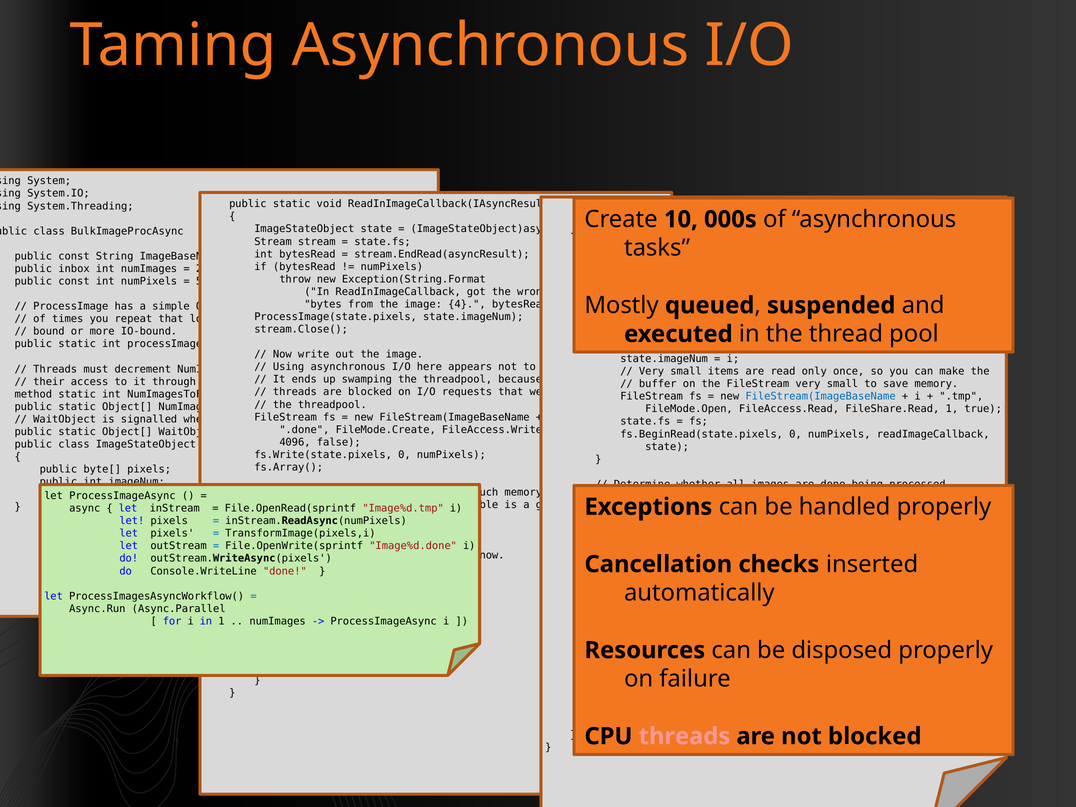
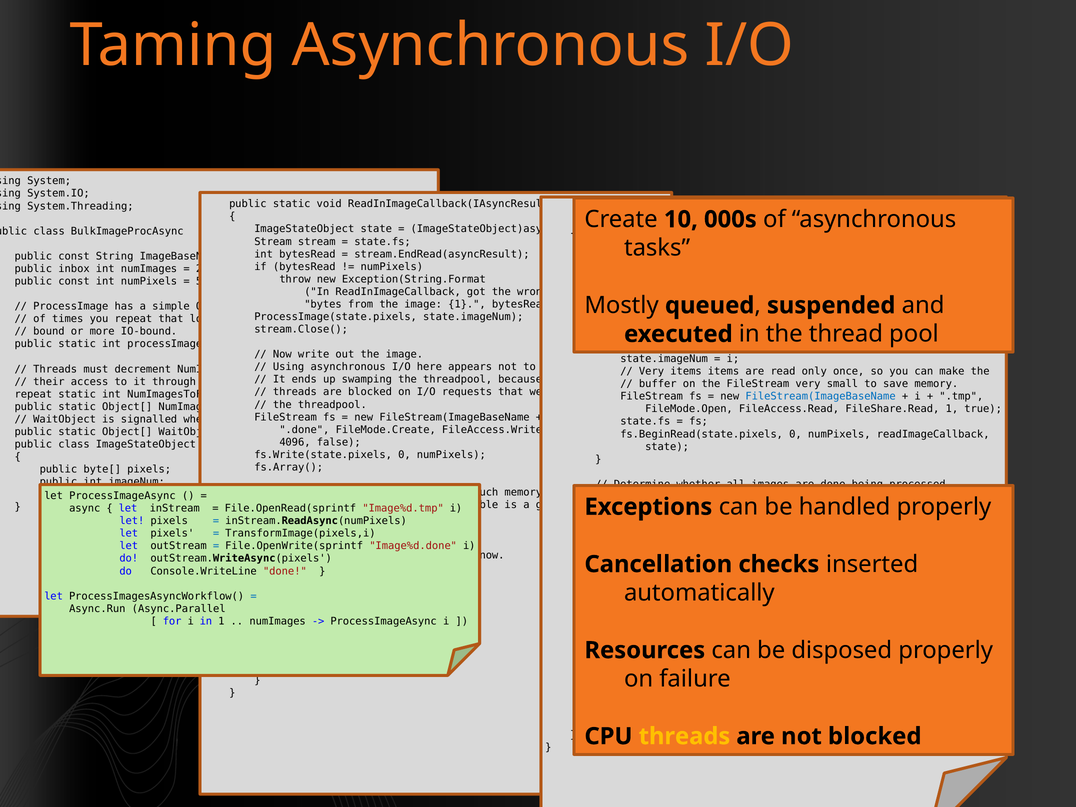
4: 4 -> 1 (467, 304)
small: small -> items (686, 371)
method: method -> repeat (33, 394)
threads colour: pink -> yellow (684, 736)
